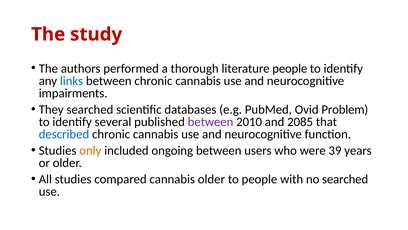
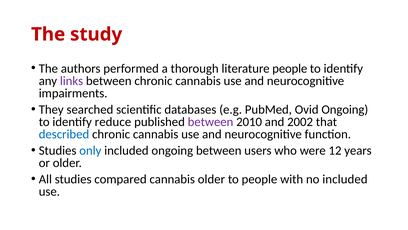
links colour: blue -> purple (72, 81)
Ovid Problem: Problem -> Ongoing (345, 109)
several: several -> reduce (113, 122)
2085: 2085 -> 2002 (300, 122)
only colour: orange -> blue (90, 150)
39: 39 -> 12 (335, 150)
no searched: searched -> included (345, 179)
